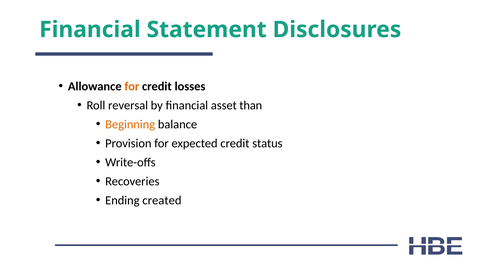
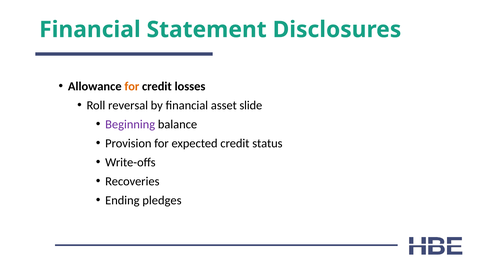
than: than -> slide (251, 105)
Beginning colour: orange -> purple (130, 124)
created: created -> pledges (162, 200)
